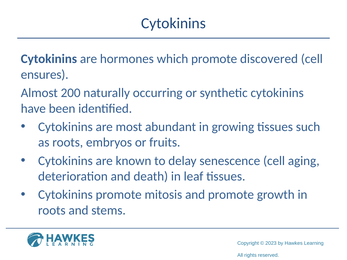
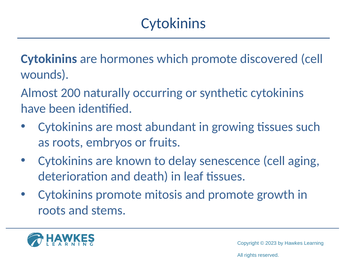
ensures: ensures -> wounds (45, 75)
